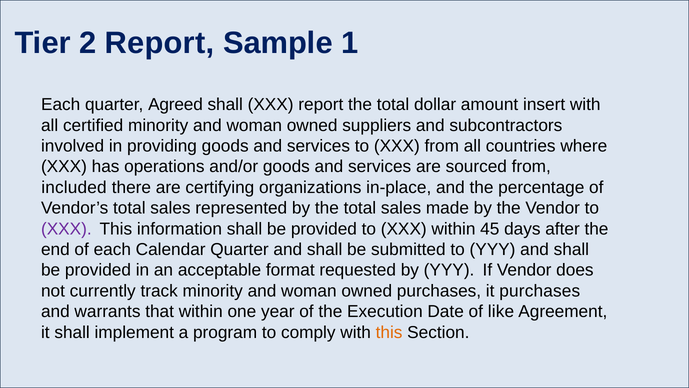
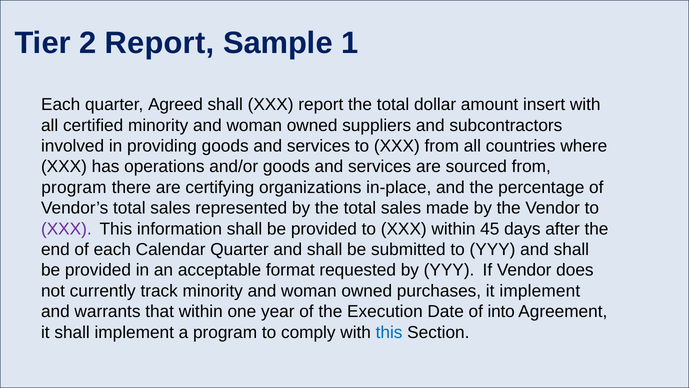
included: included -> program (74, 187)
it purchases: purchases -> implement (540, 291)
like: like -> into (501, 311)
this colour: orange -> blue (389, 332)
